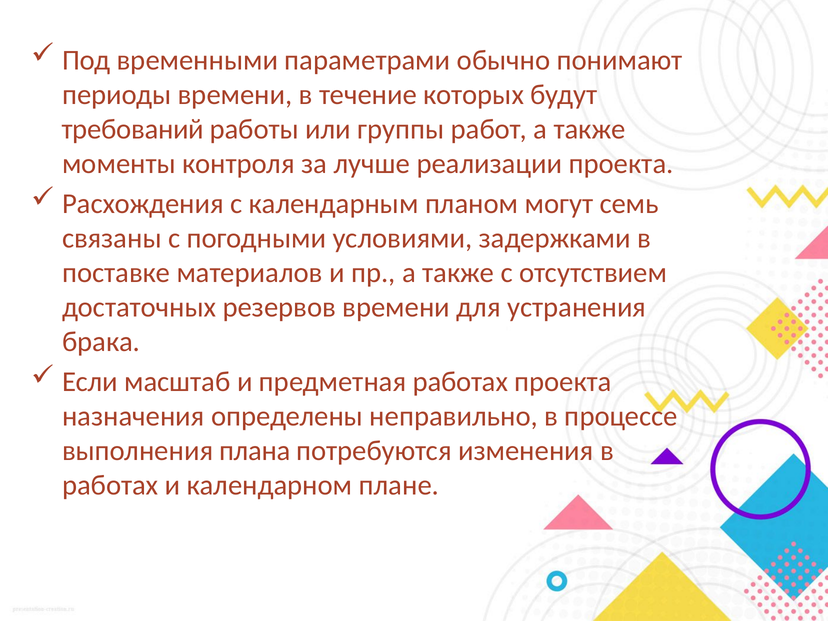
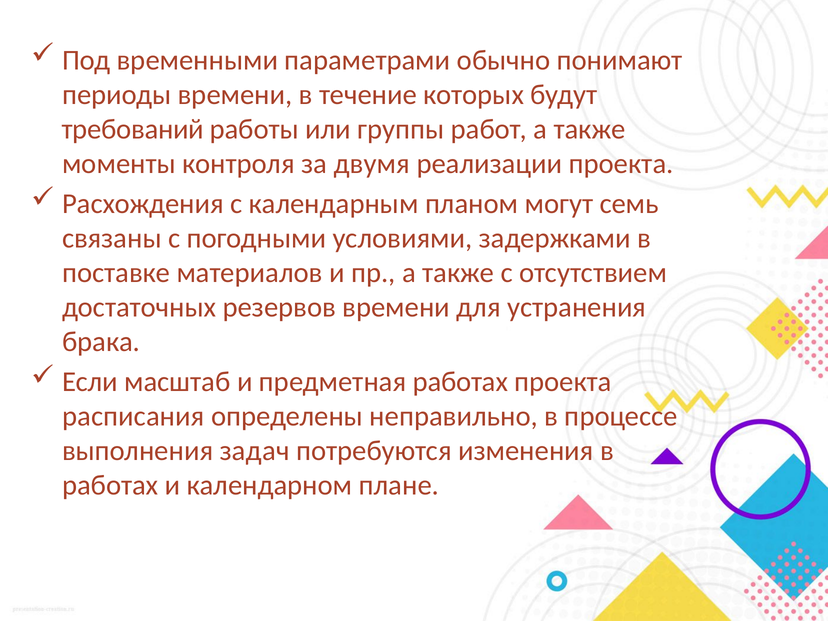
лучше: лучше -> двумя (372, 164)
назначения: назначения -> расписания (133, 416)
плана: плана -> задач (255, 451)
